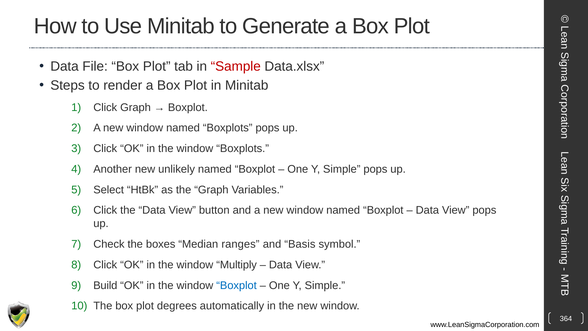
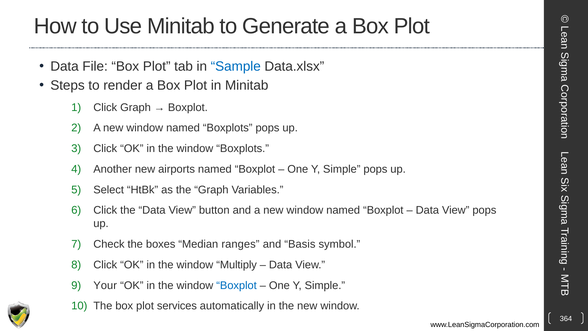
Sample colour: red -> blue (236, 66)
unlikely: unlikely -> airports (177, 169)
Build: Build -> Your (105, 285)
degrees: degrees -> services (177, 306)
